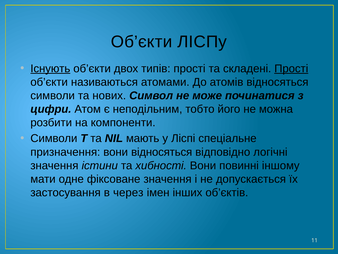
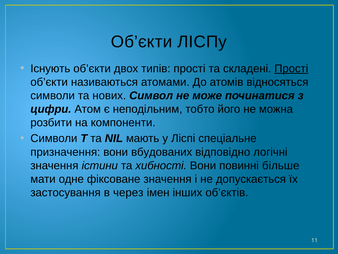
Існують underline: present -> none (50, 68)
вони відносяться: відносяться -> вбудованих (162, 152)
іншому: іншому -> більше (281, 165)
